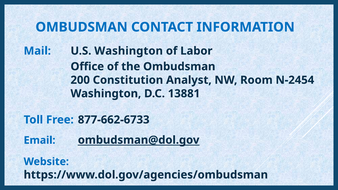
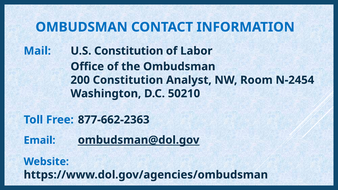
U.S Washington: Washington -> Constitution (129, 51)
13881: 13881 -> 50210 (184, 94)
877-662-6733: 877-662-6733 -> 877-662-2363 (114, 120)
